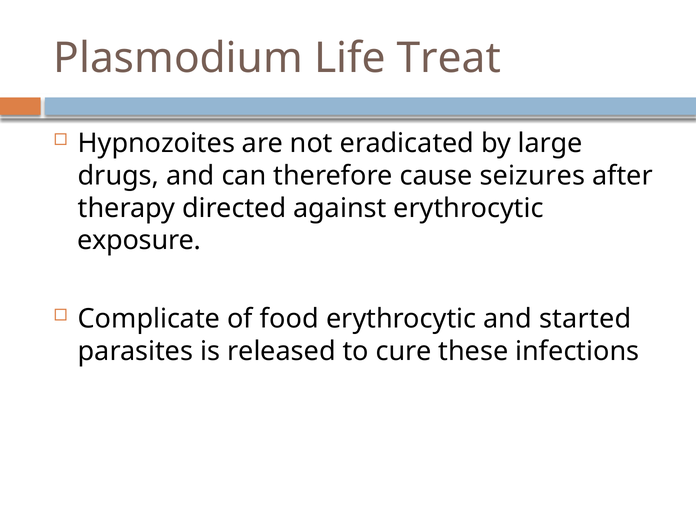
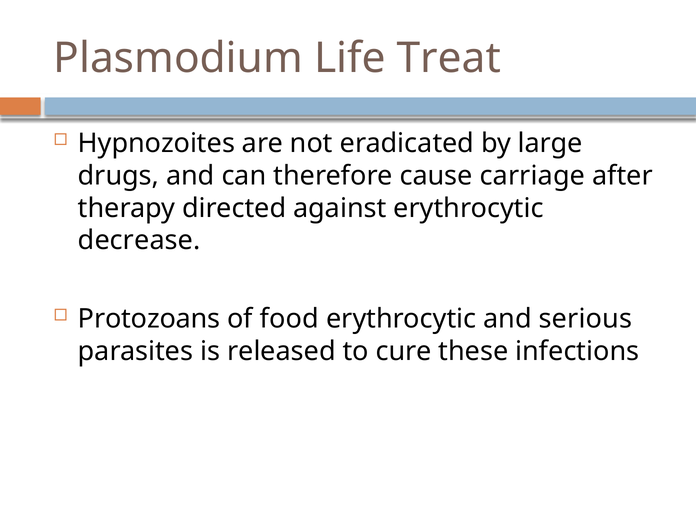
seizures: seizures -> carriage (532, 176)
exposure: exposure -> decrease (139, 241)
Complicate: Complicate -> Protozoans (149, 319)
started: started -> serious (585, 319)
